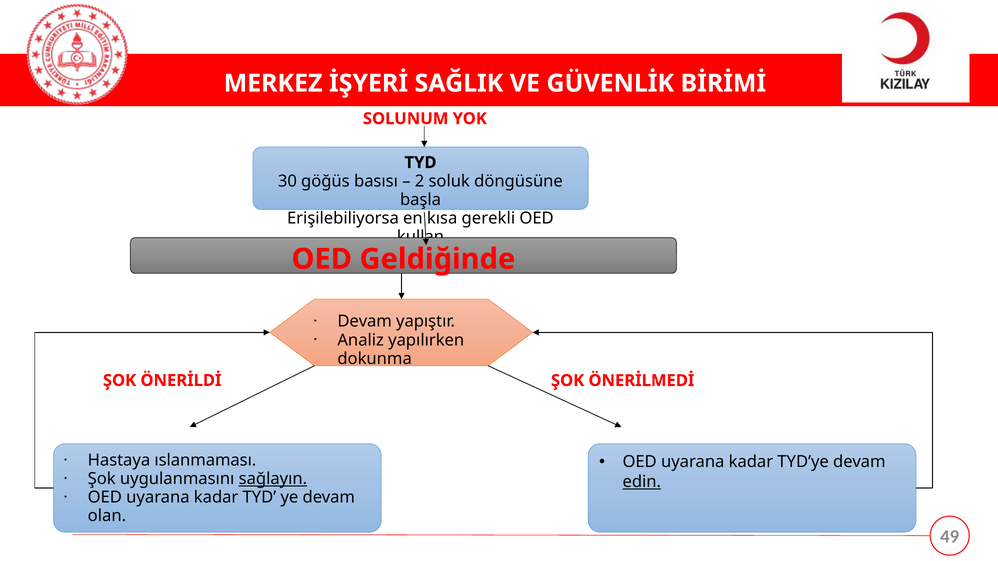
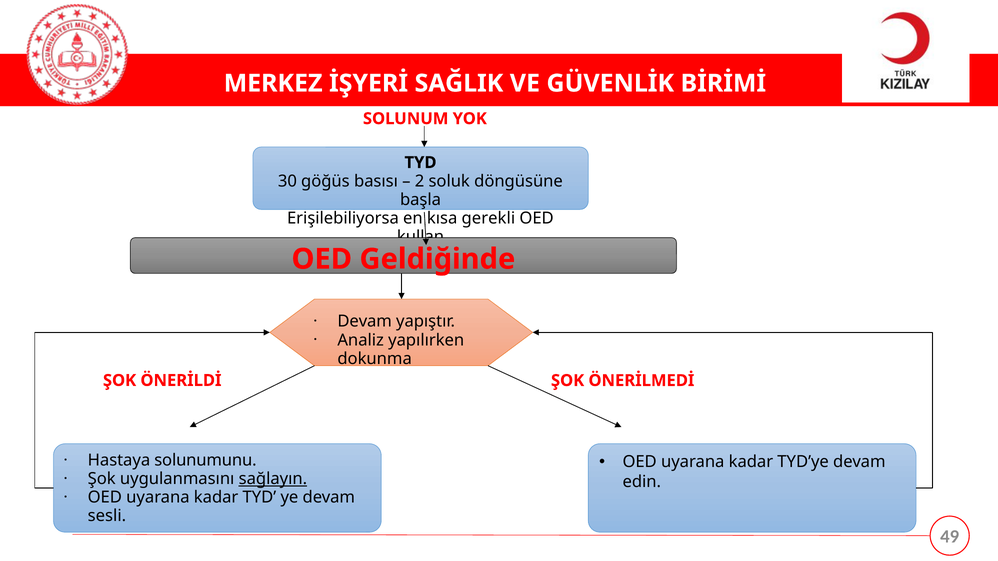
ıslanmaması: ıslanmaması -> solunumunu (205, 461)
edin underline: present -> none (642, 482)
olan: olan -> sesli (107, 516)
